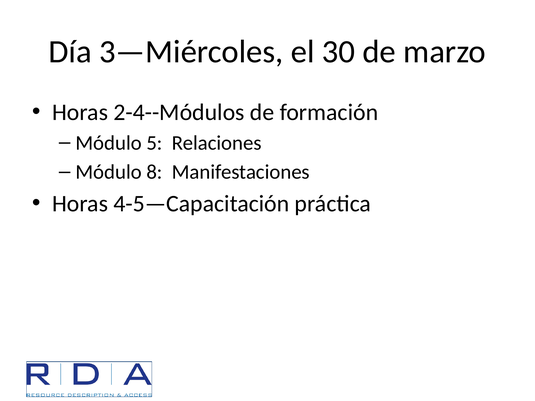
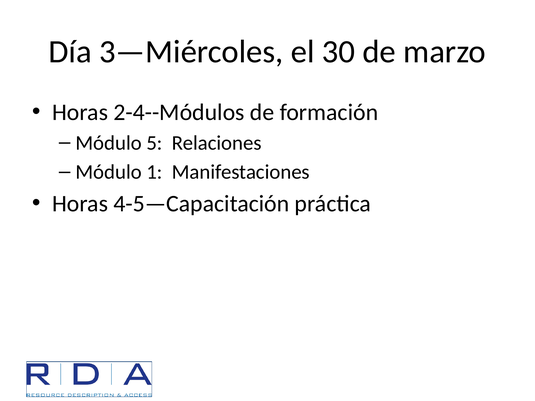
8: 8 -> 1 (154, 172)
